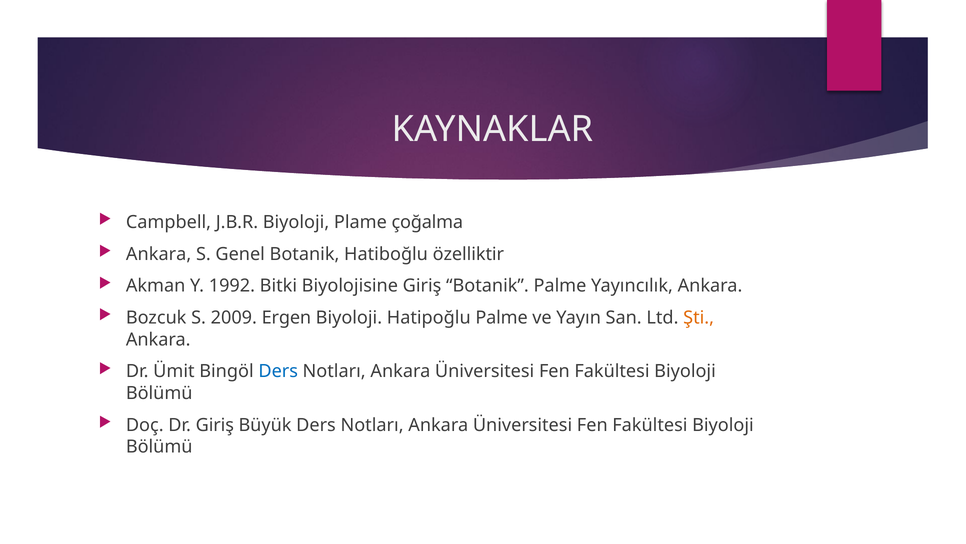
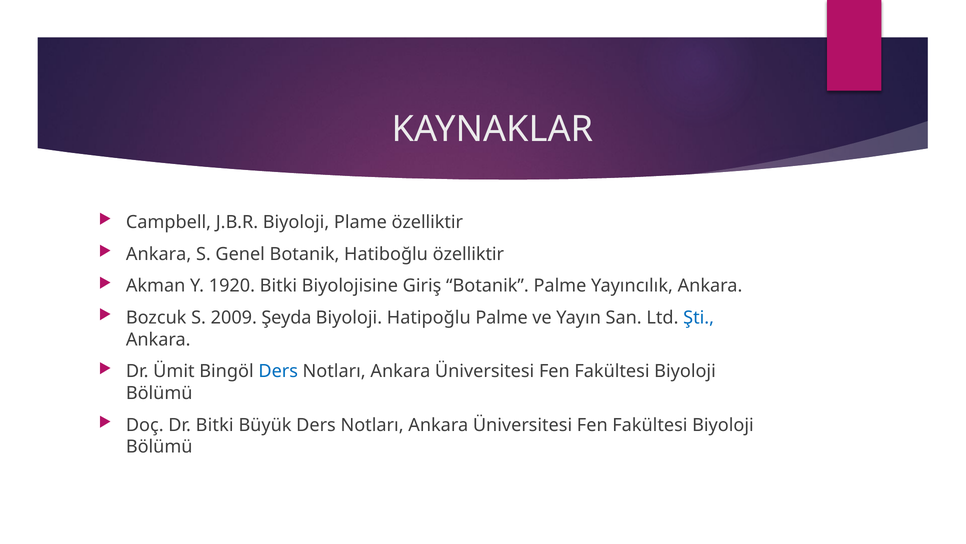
Plame çoğalma: çoğalma -> özelliktir (427, 222)
1992: 1992 -> 1920 (232, 286)
Ergen: Ergen -> Şeyda (286, 317)
Şti colour: orange -> blue (699, 317)
Dr Giriş: Giriş -> Bitki (215, 425)
